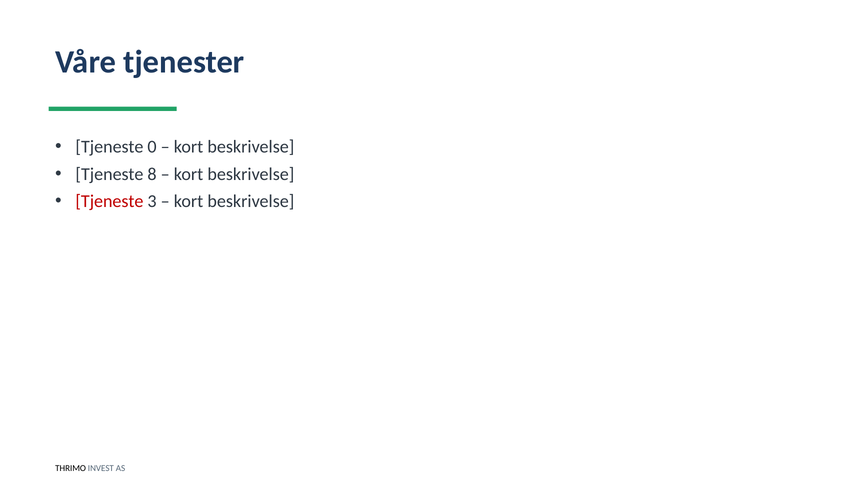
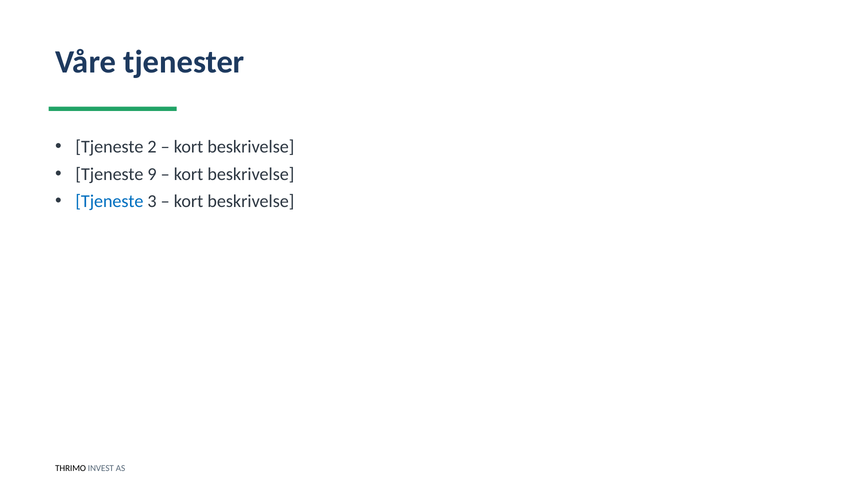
0: 0 -> 2 (152, 147)
8: 8 -> 9 (152, 174)
Tjeneste colour: red -> blue (109, 201)
